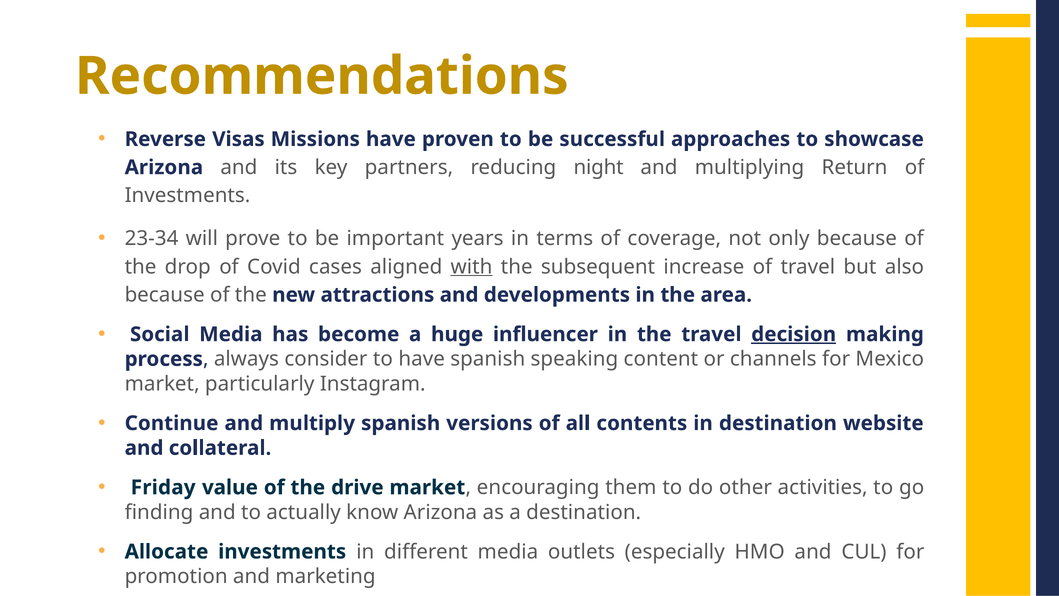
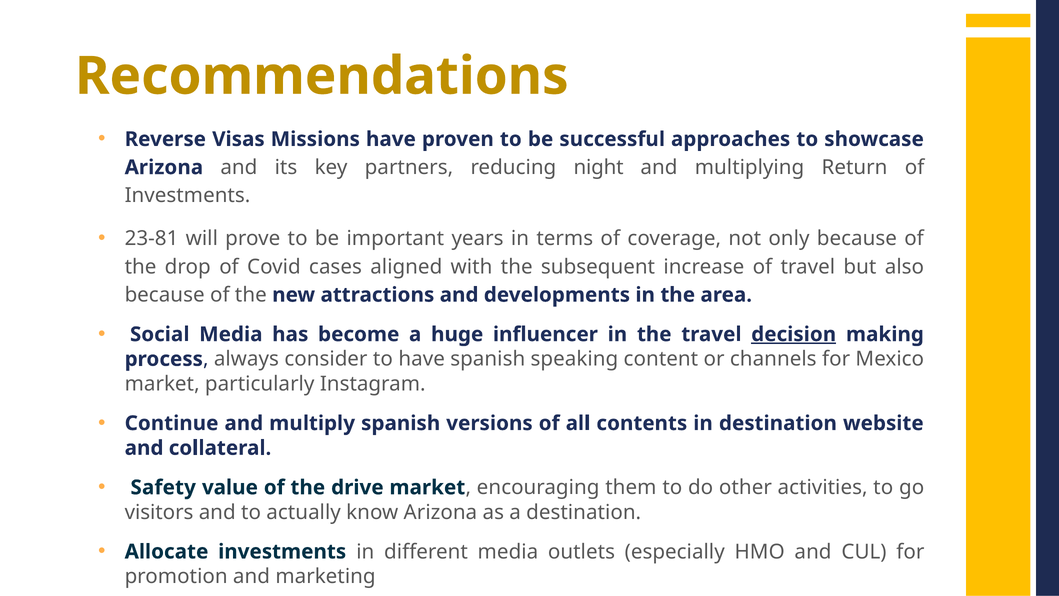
23-34: 23-34 -> 23-81 (152, 238)
with underline: present -> none (471, 267)
Friday: Friday -> Safety (163, 487)
finding: finding -> visitors (159, 512)
